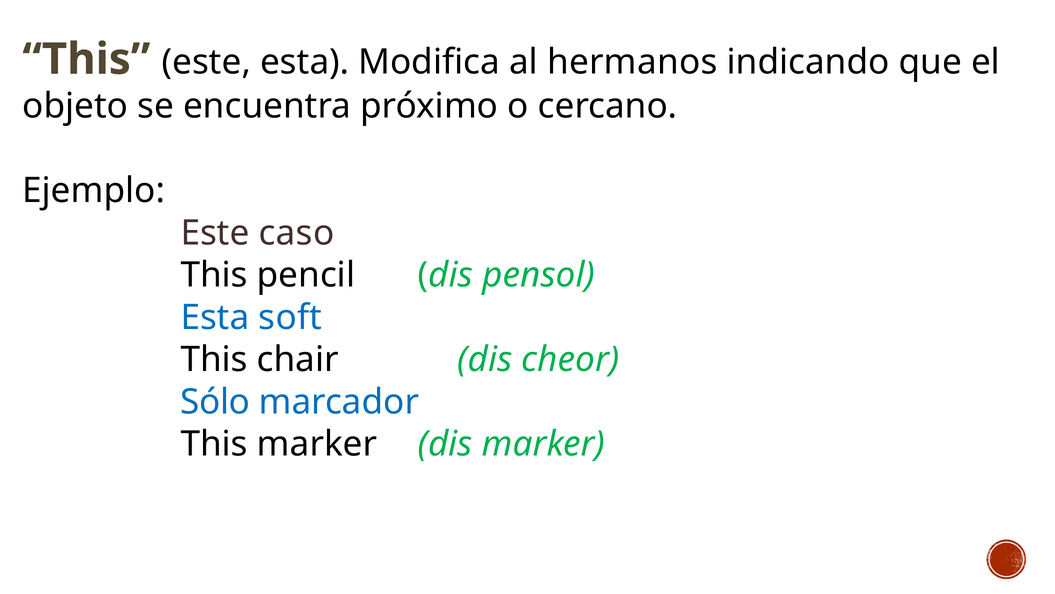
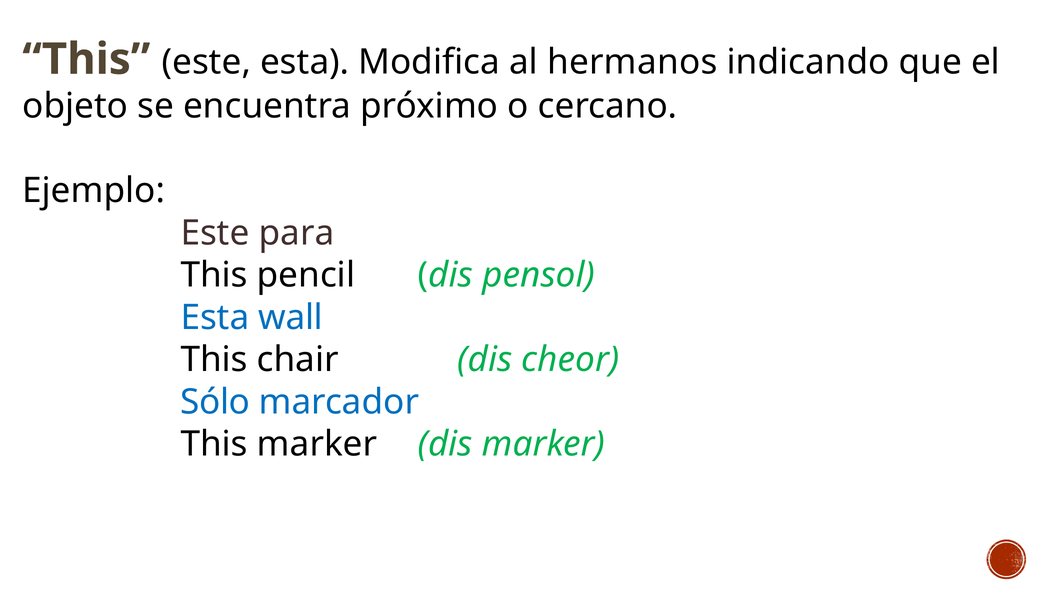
caso: caso -> para (297, 233)
soft: soft -> wall (291, 317)
